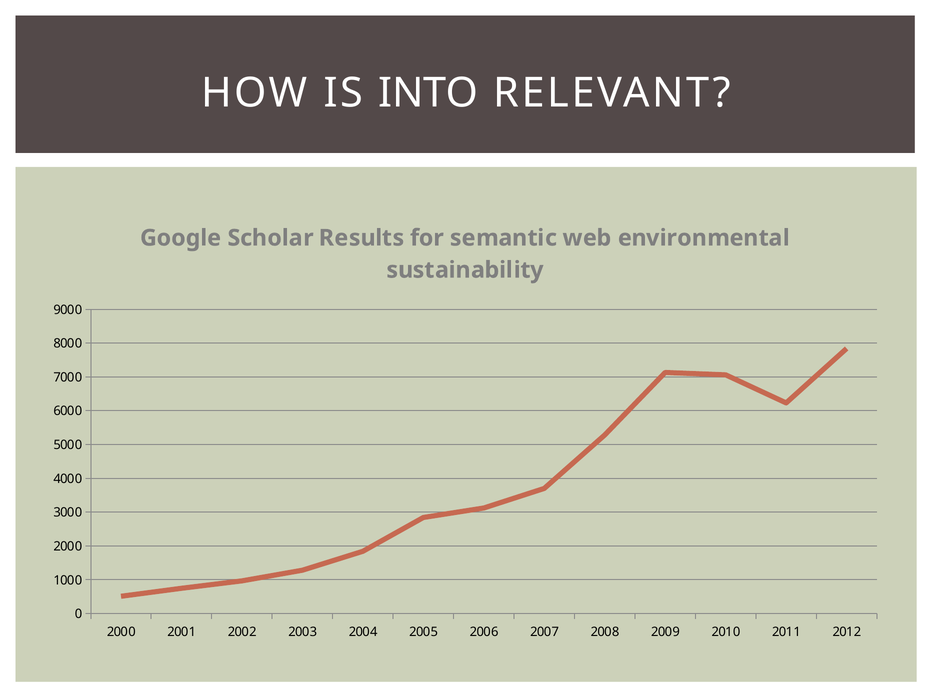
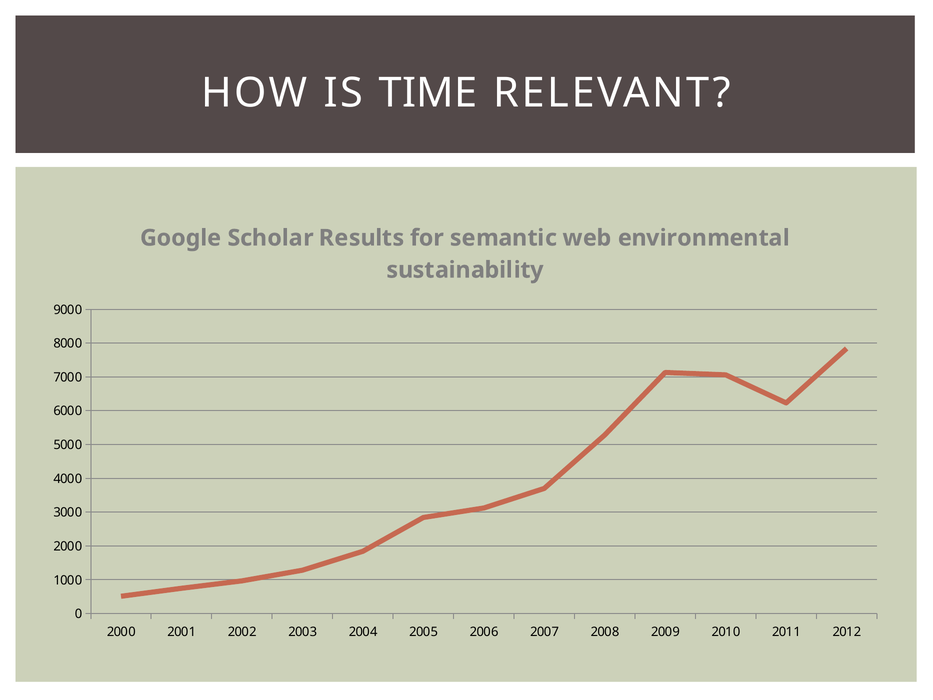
INTO: INTO -> TIME (428, 93)
